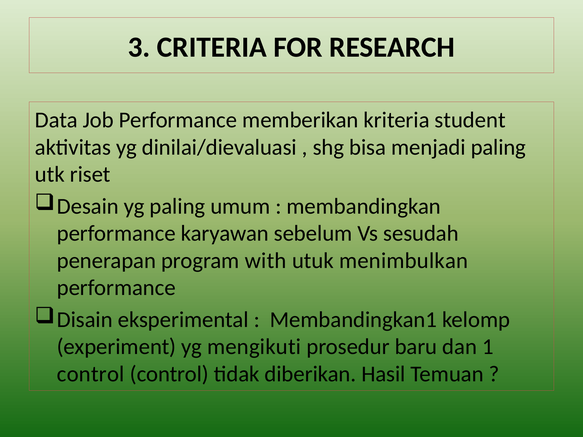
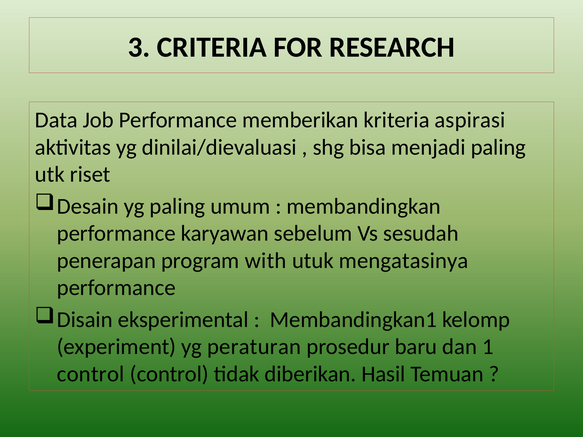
student: student -> aspirasi (470, 120)
menimbulkan: menimbulkan -> mengatasinya (404, 261)
mengikuti: mengikuti -> peraturan (254, 347)
